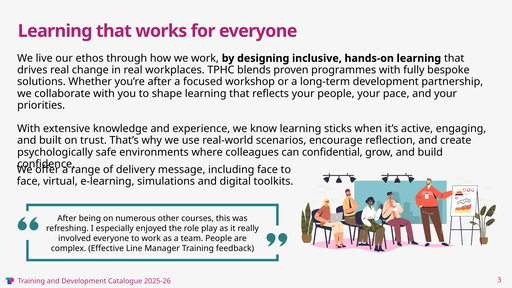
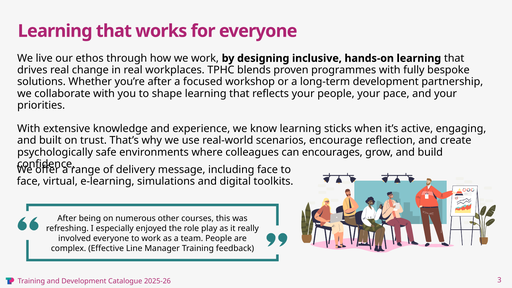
confidential: confidential -> encourages (332, 152)
